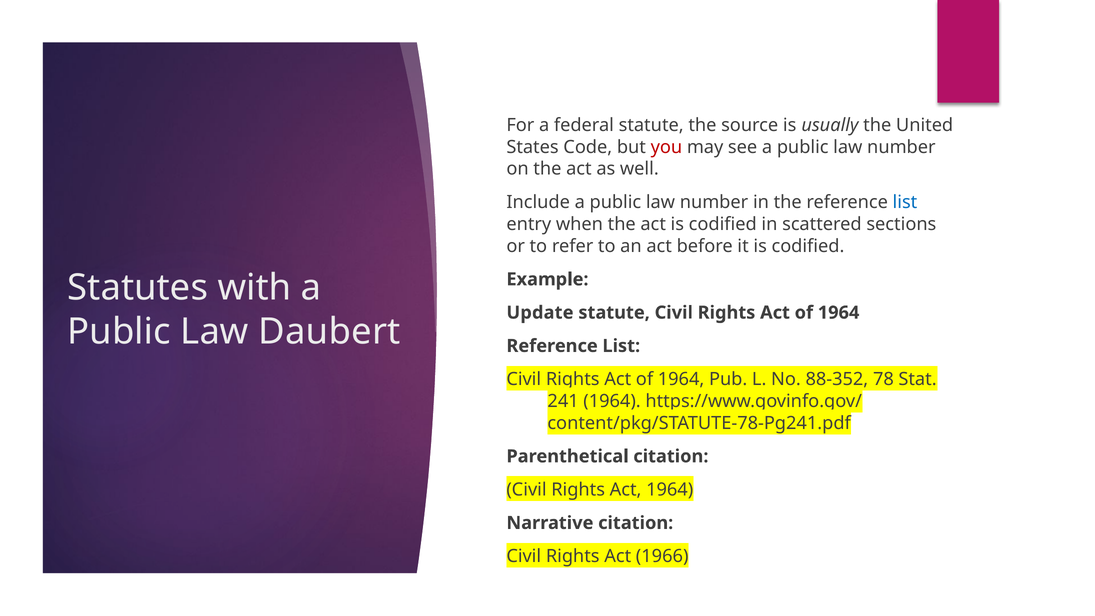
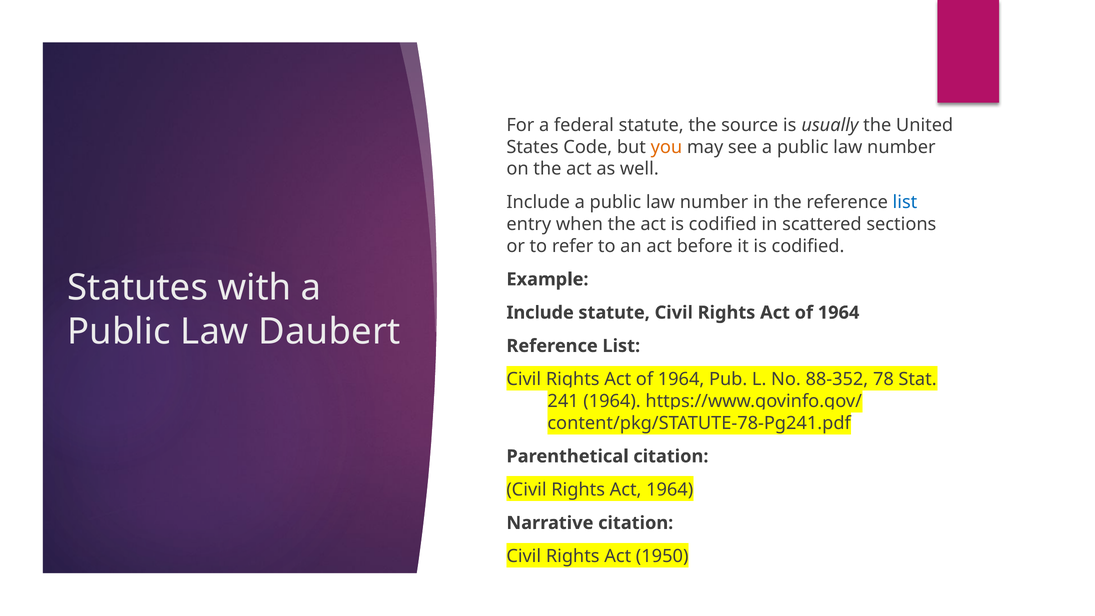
you colour: red -> orange (666, 147)
Update: Update -> Include (540, 313)
1966: 1966 -> 1950 (662, 556)
